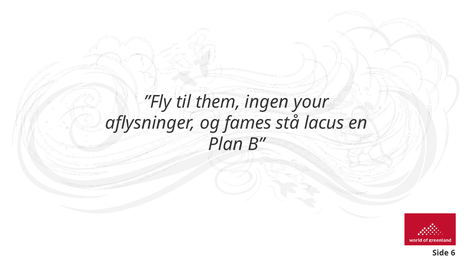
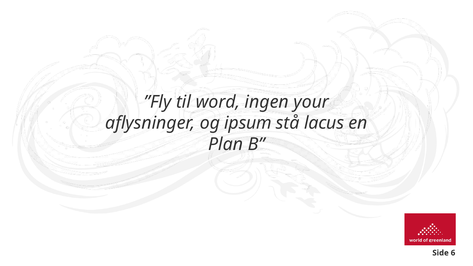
them: them -> word (218, 102)
fames: fames -> ipsum (248, 123)
